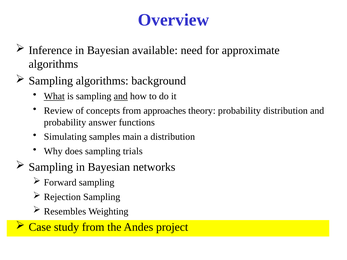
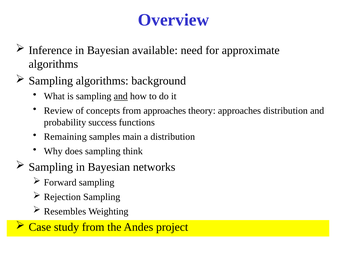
What underline: present -> none (54, 96)
theory probability: probability -> approaches (239, 111)
answer: answer -> success (103, 122)
Simulating: Simulating -> Remaining (65, 137)
trials: trials -> think (133, 151)
